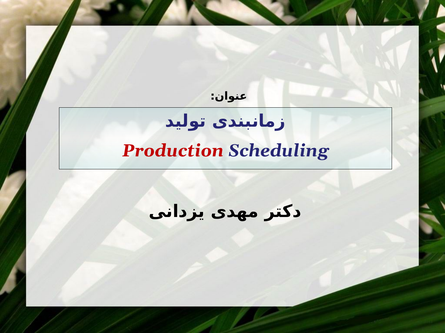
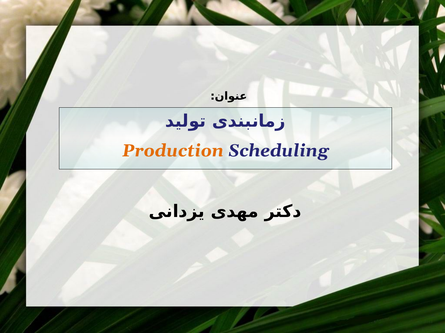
Production colour: red -> orange (173, 151)
